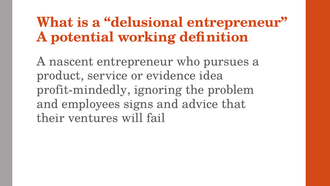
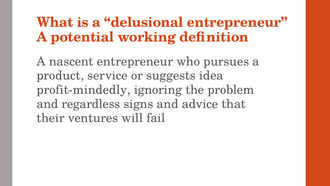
evidence: evidence -> suggests (171, 75)
employees: employees -> regardless (91, 104)
